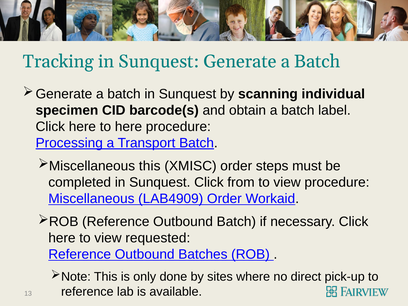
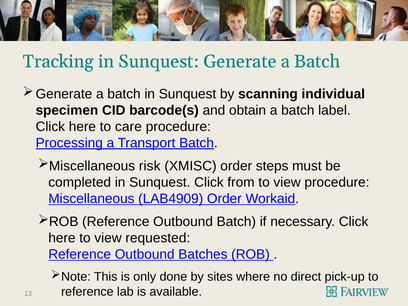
to here: here -> care (128, 127)
this: this -> risk (150, 166)
